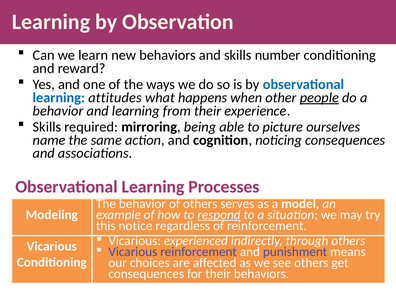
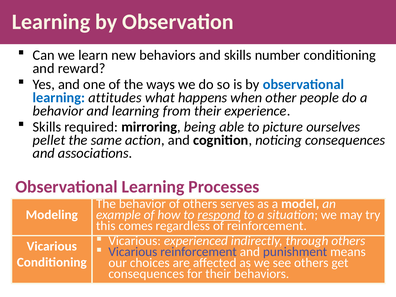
people underline: present -> none (319, 98)
name: name -> pellet (49, 140)
notice: notice -> comes (136, 226)
